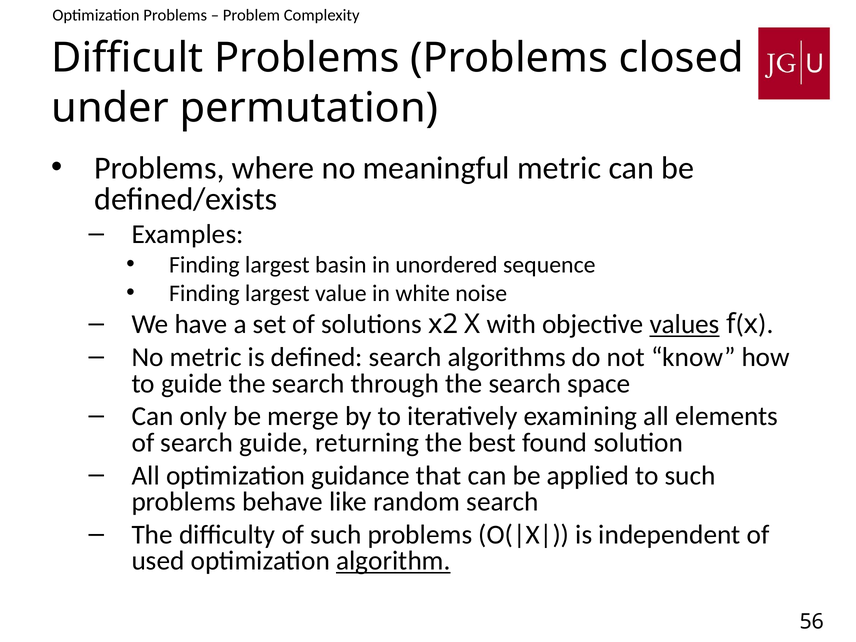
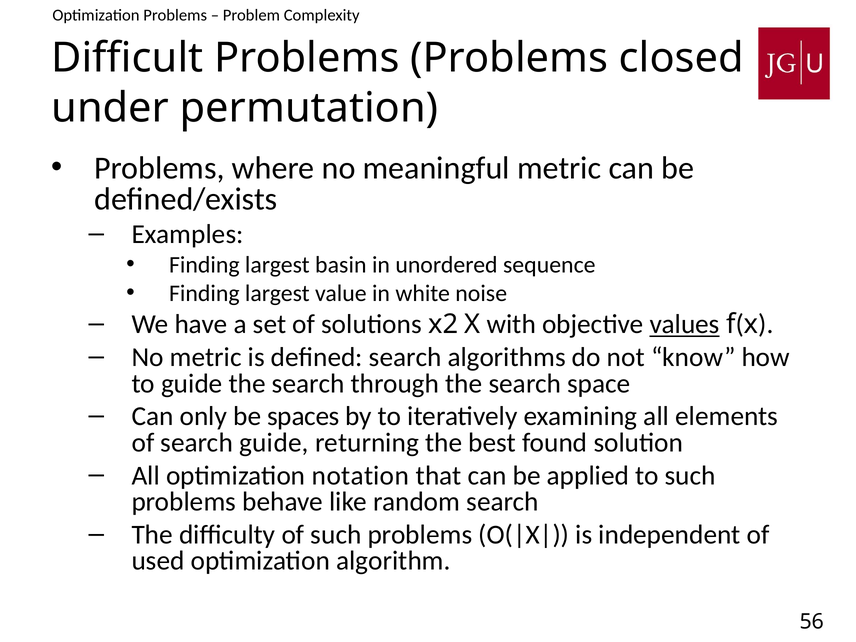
merge: merge -> spaces (303, 416)
guidance: guidance -> notation (360, 475)
algorithm underline: present -> none (393, 561)
